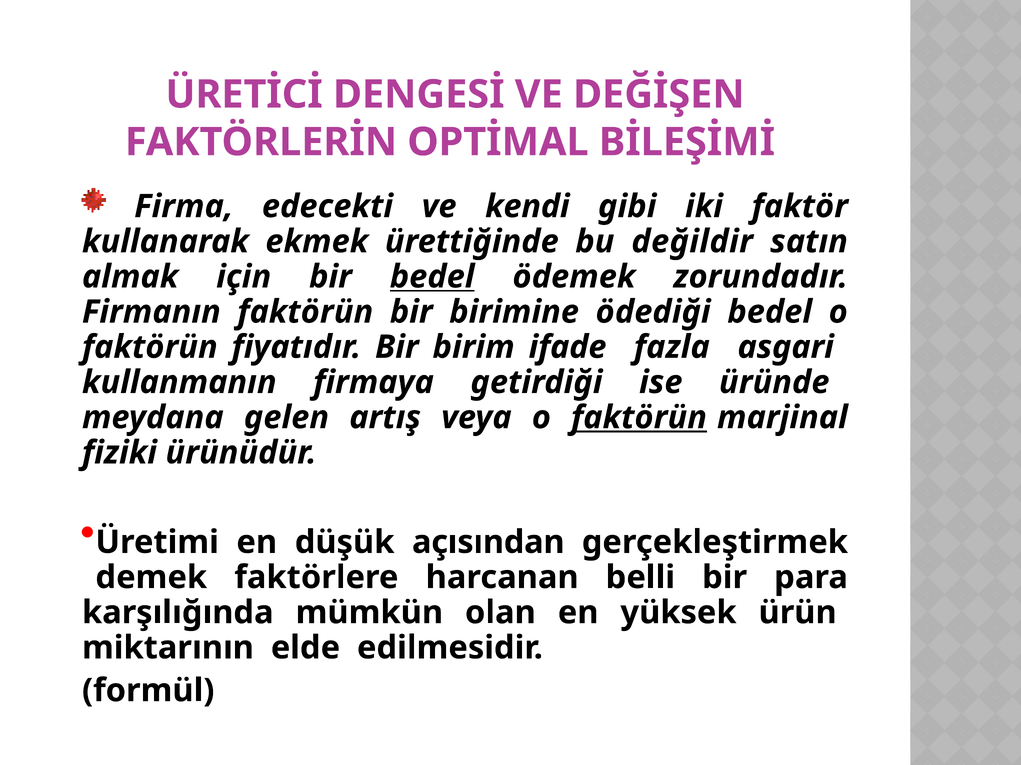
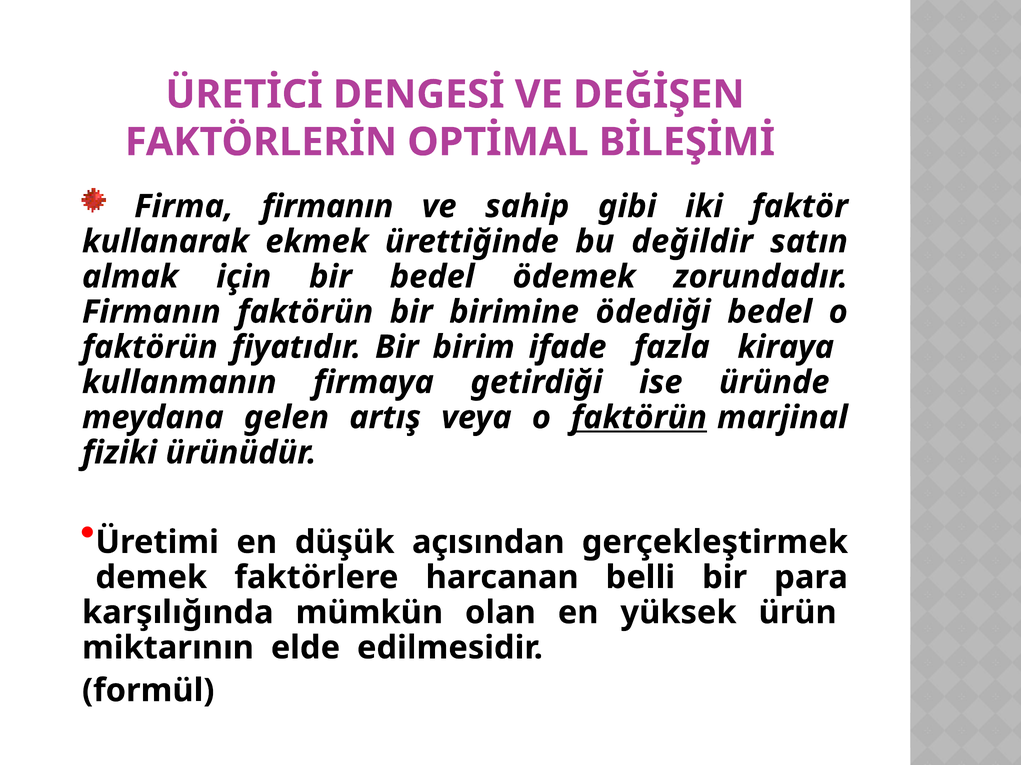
Firma edecekti: edecekti -> firmanın (328, 207)
kendi: kendi -> sahip (527, 207)
bedel underline: present -> none (432, 277)
asgari: asgari -> kiraya (786, 347)
